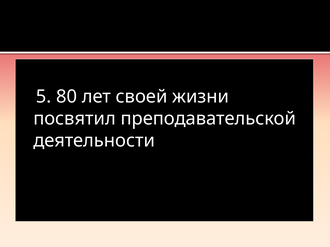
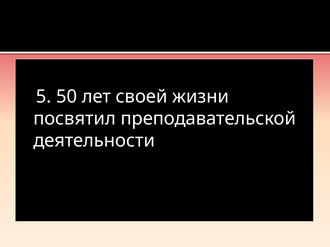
80: 80 -> 50 (67, 97)
